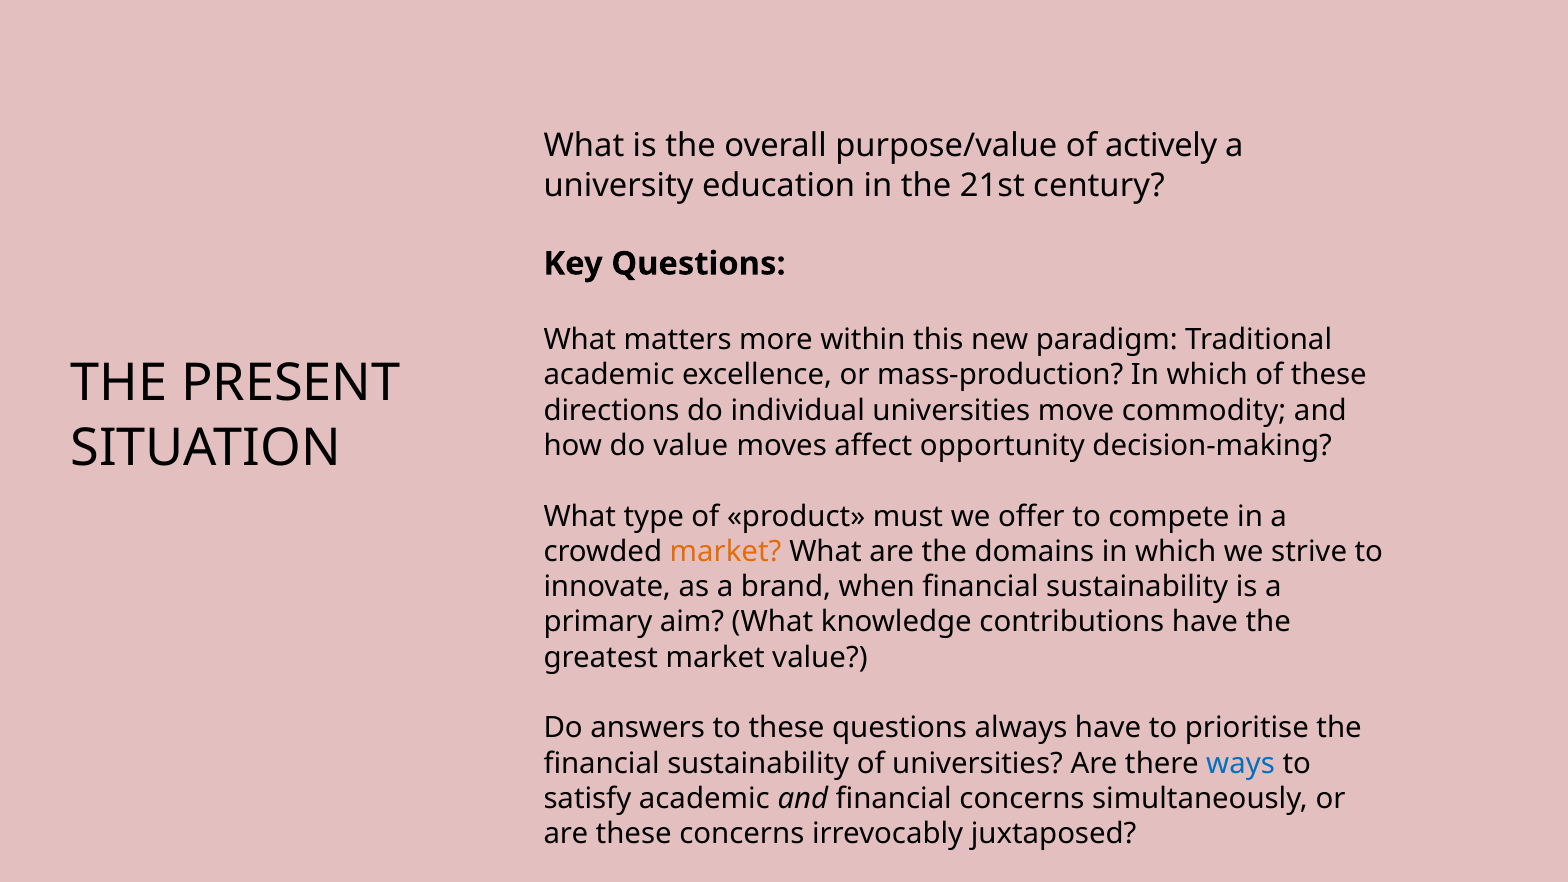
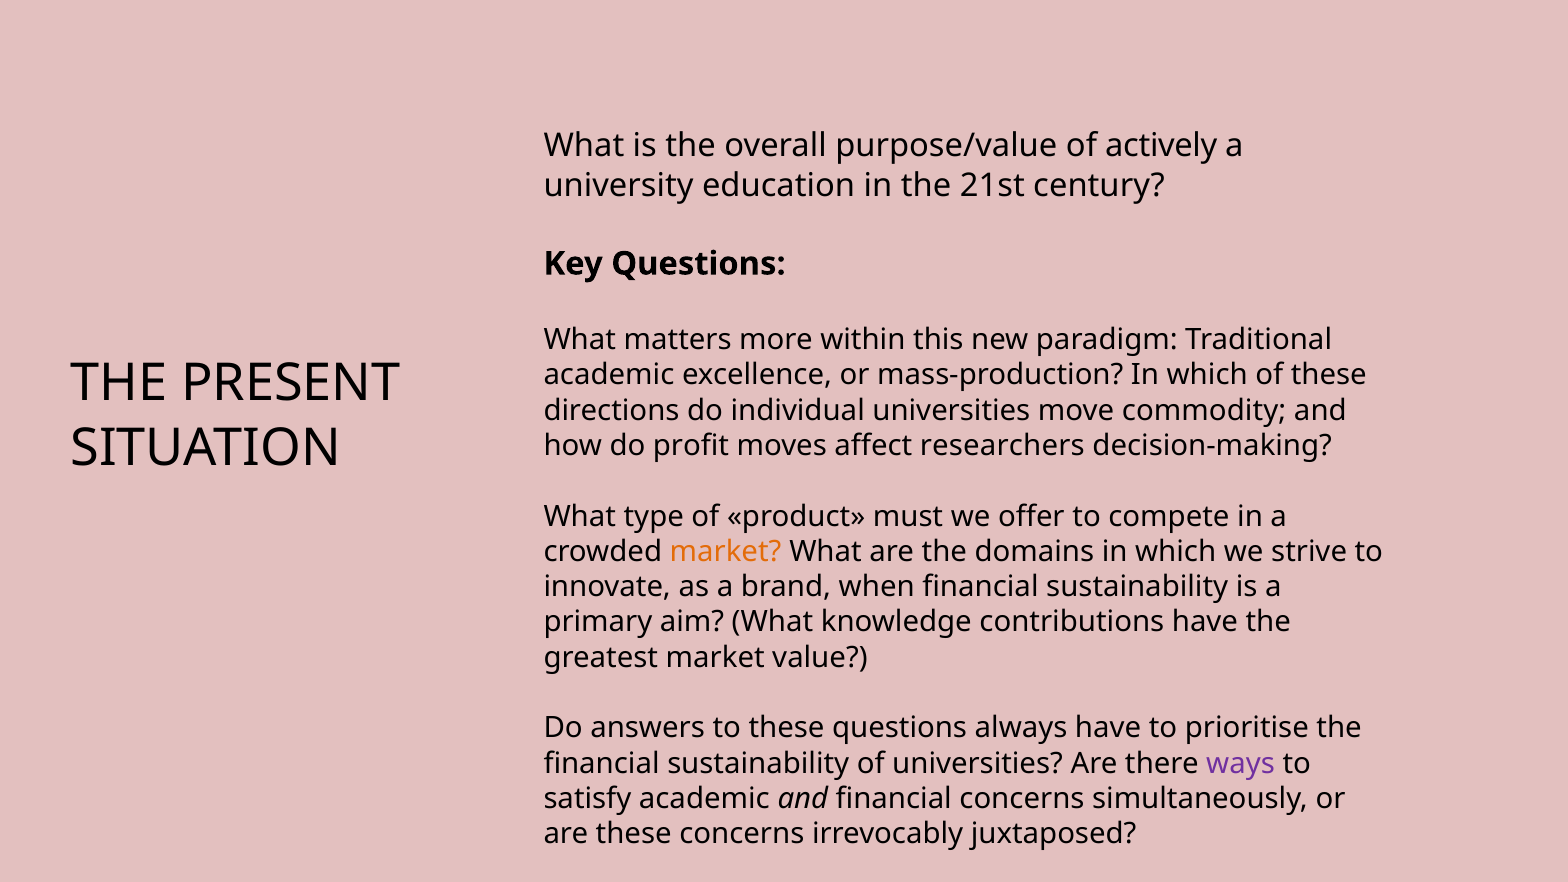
do value: value -> profit (691, 446)
opportunity: opportunity -> researchers (1002, 446)
ways colour: blue -> purple (1241, 763)
